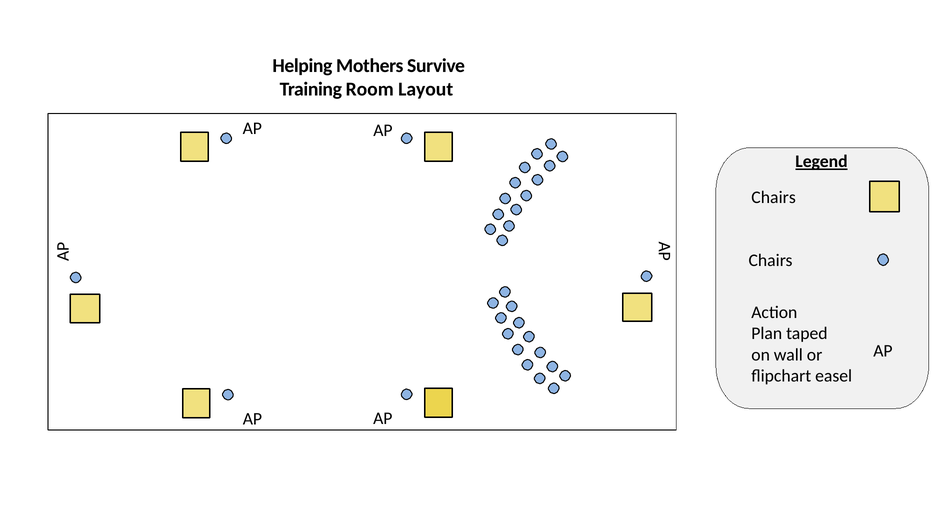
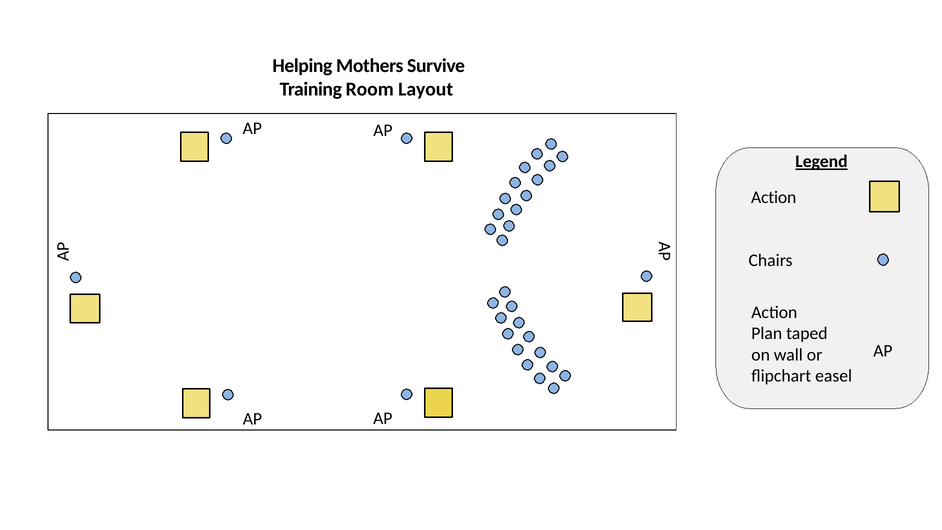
Chairs: Chairs -> Action (774, 198)
